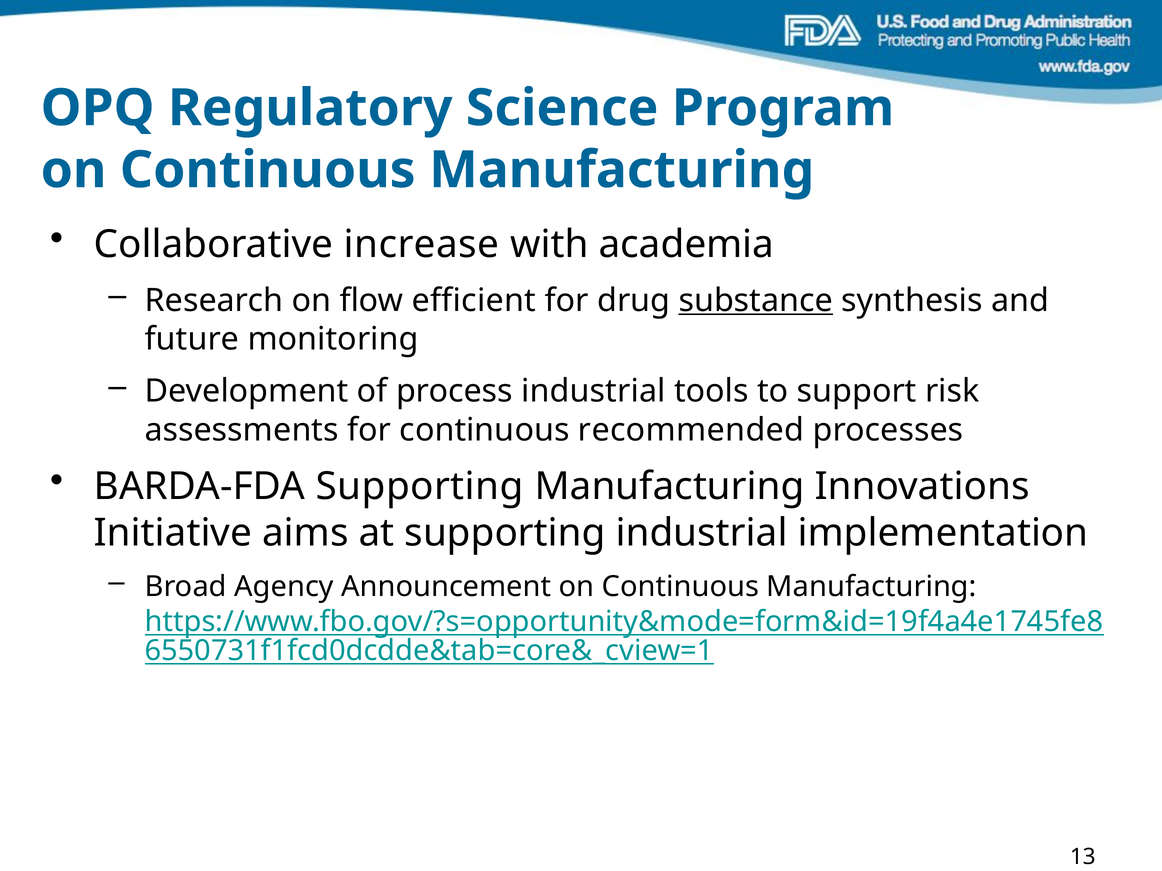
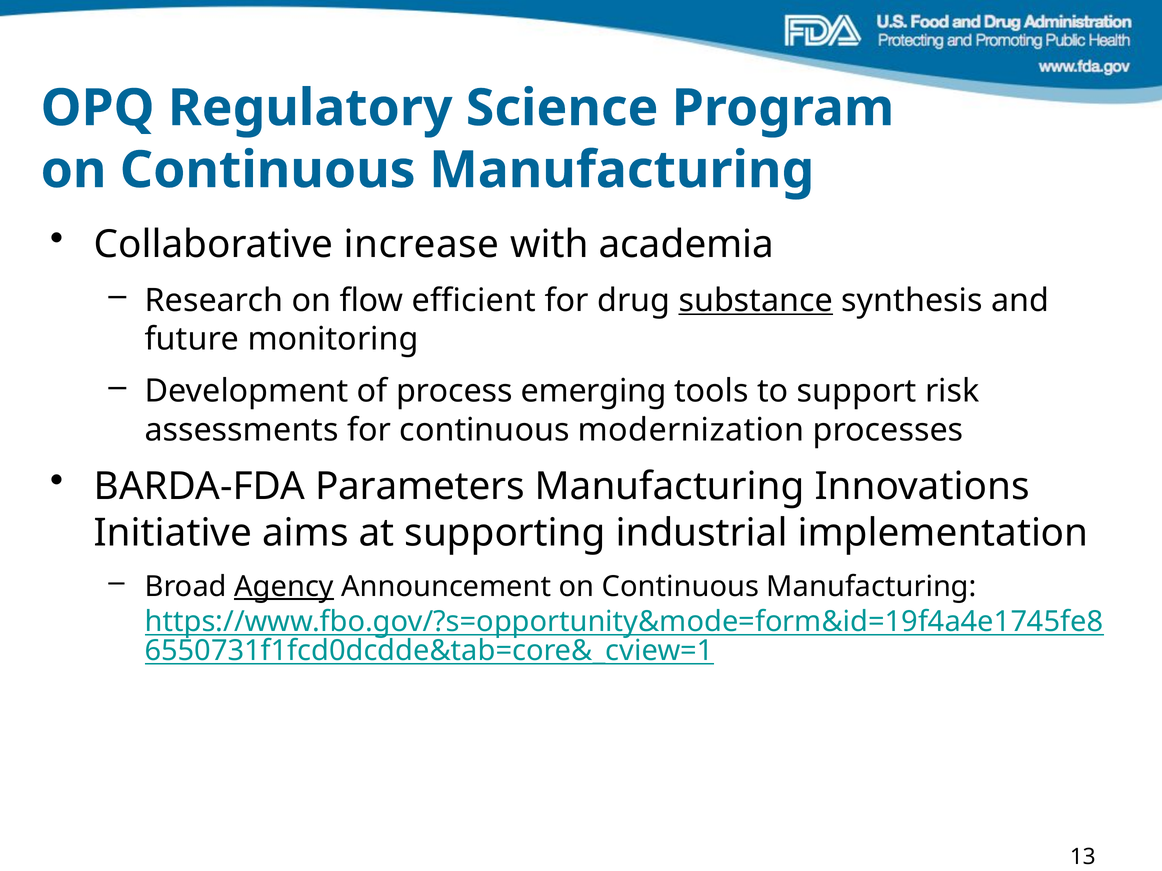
process industrial: industrial -> emerging (594, 392)
recommended: recommended -> modernization (691, 430)
BARDA-FDA Supporting: Supporting -> Parameters (420, 487)
Agency underline: none -> present (284, 587)
